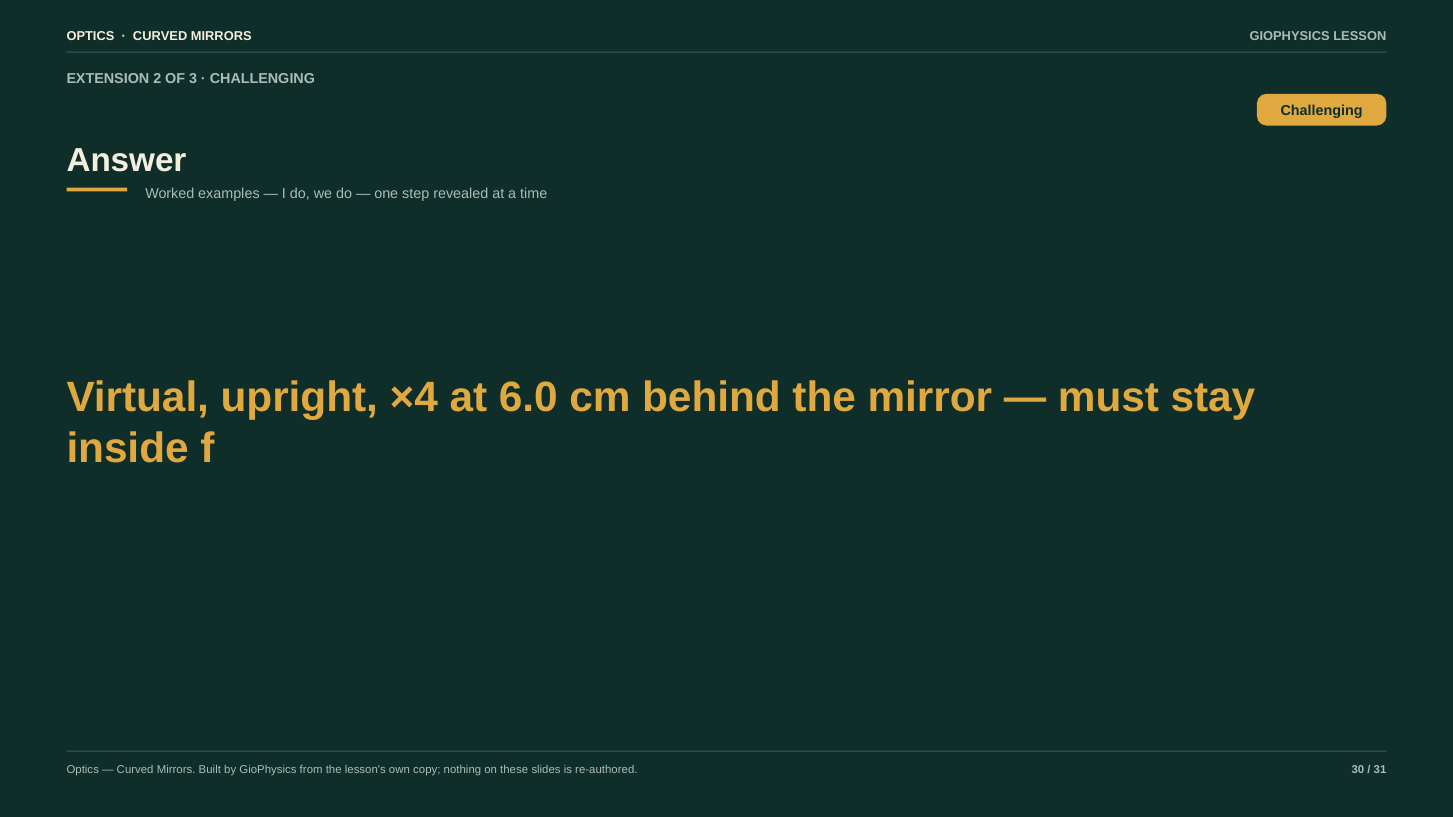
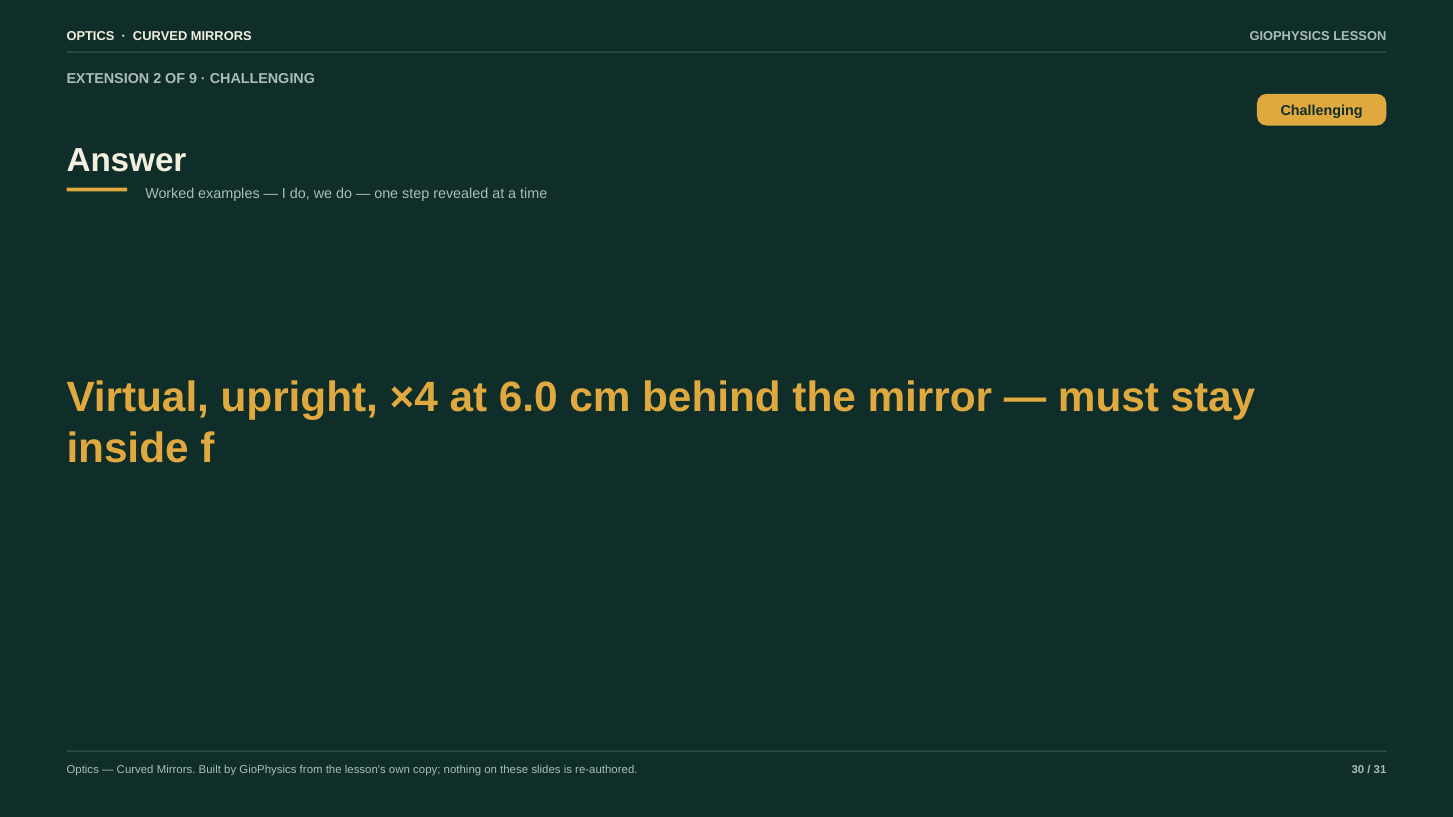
3: 3 -> 9 (193, 79)
